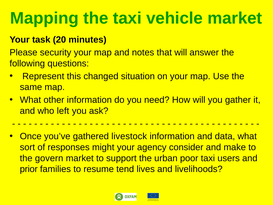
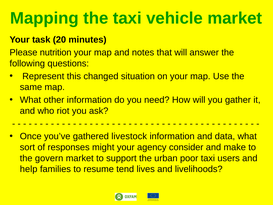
security: security -> nutrition (56, 52)
left: left -> riot (63, 111)
prior: prior -> help (29, 169)
